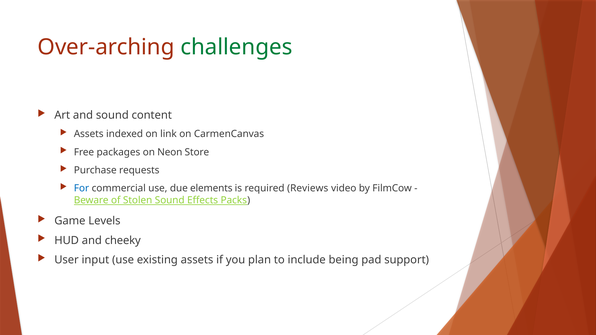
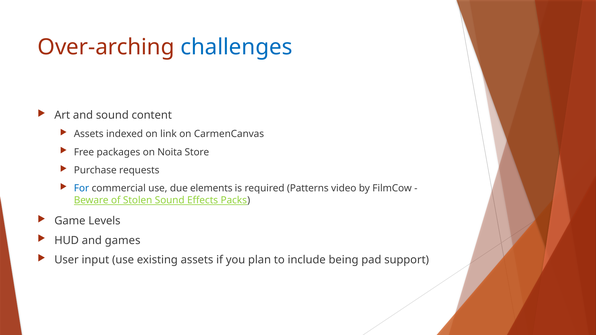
challenges colour: green -> blue (236, 47)
Neon: Neon -> Noita (170, 152)
Reviews: Reviews -> Patterns (308, 188)
cheeky: cheeky -> games (123, 241)
